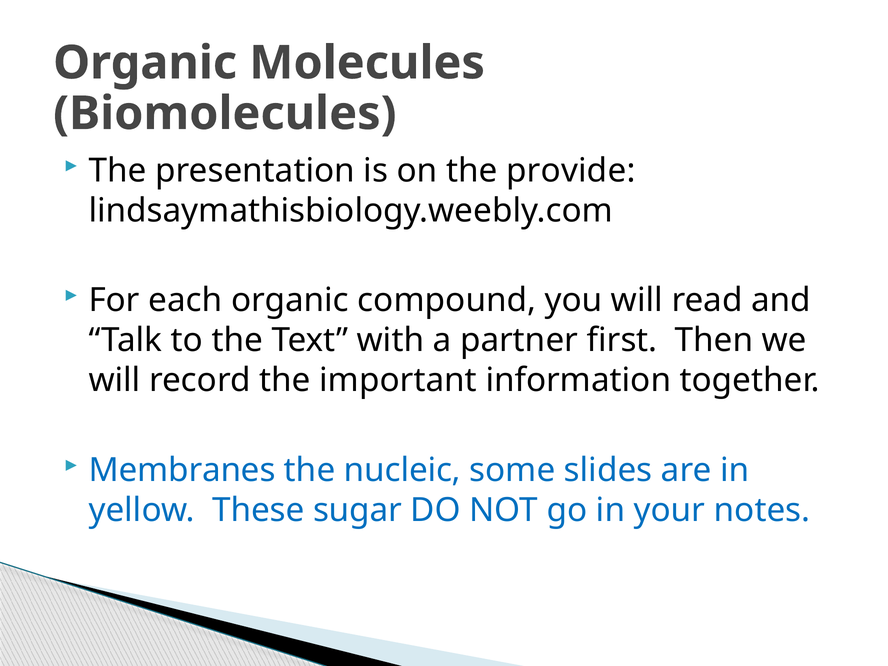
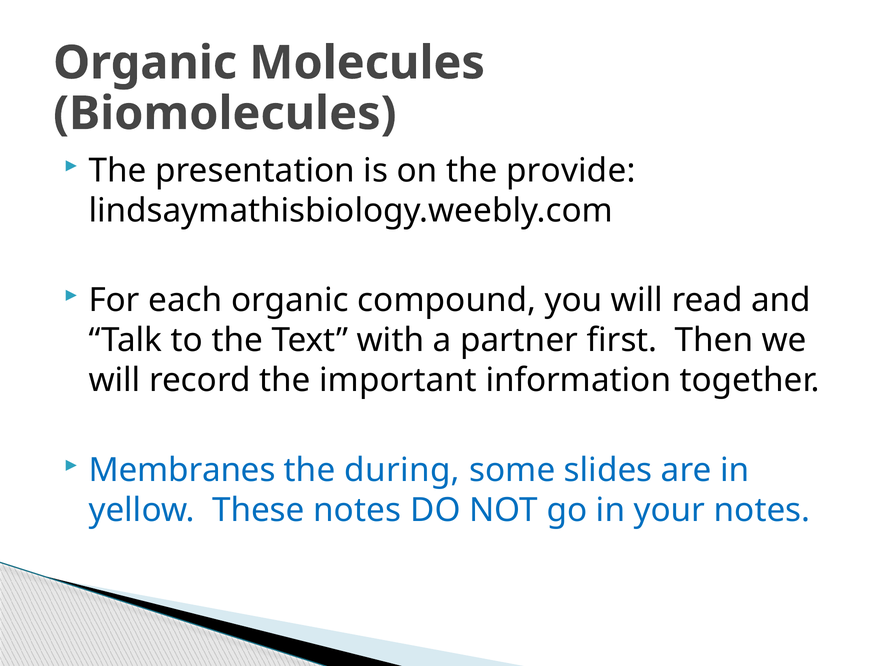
nucleic: nucleic -> during (402, 470)
These sugar: sugar -> notes (357, 510)
